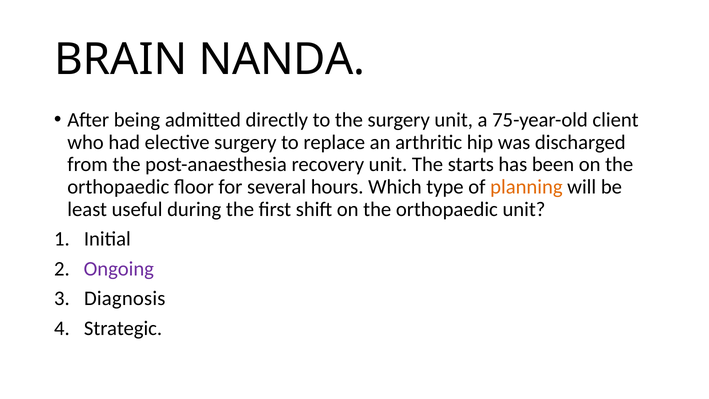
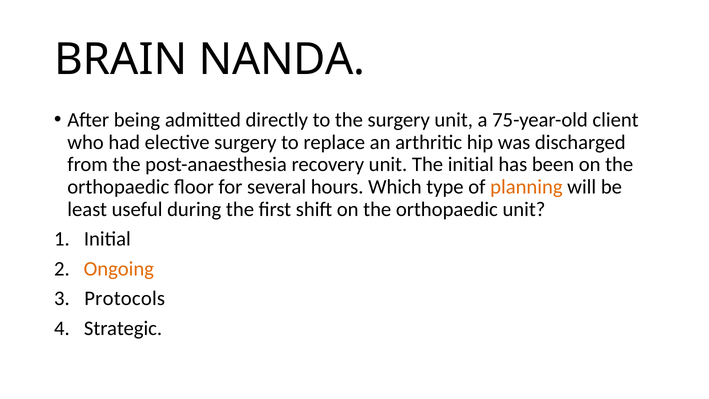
The starts: starts -> initial (471, 165)
Ongoing colour: purple -> orange (119, 269)
Diagnosis: Diagnosis -> Protocols (125, 298)
